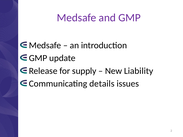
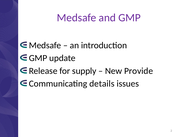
Liability: Liability -> Provide (139, 71)
